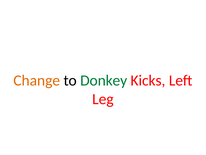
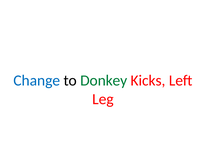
Change colour: orange -> blue (37, 80)
